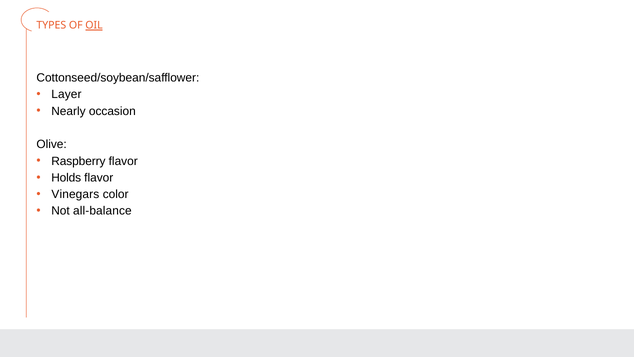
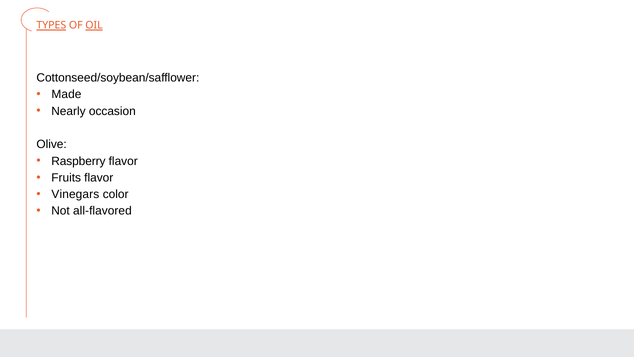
TYPES underline: none -> present (51, 25)
Layer: Layer -> Made (66, 94)
Holds: Holds -> Fruits (66, 178)
all-balance: all-balance -> all-flavored (102, 211)
